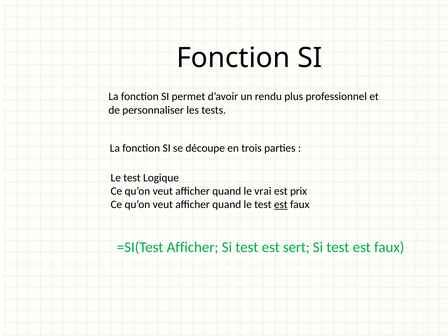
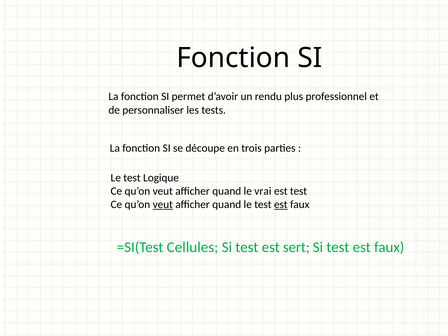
est prix: prix -> test (299, 191)
veut underline: none -> present (163, 205)
=SI(Test Afficher: Afficher -> Cellules (193, 247)
